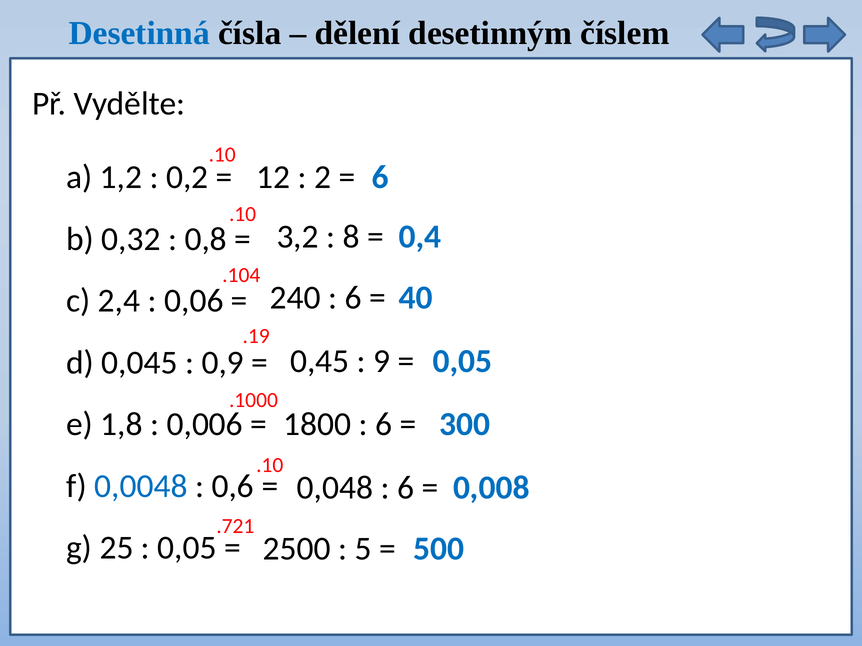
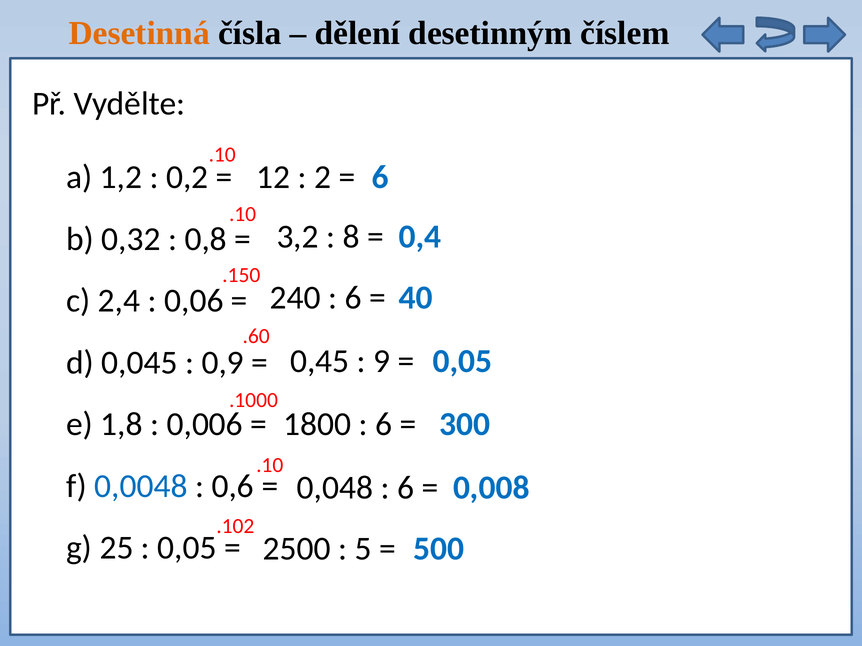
Desetinná colour: blue -> orange (139, 33)
.104: .104 -> .150 (241, 275)
.19: .19 -> .60 (256, 336)
.721: .721 -> .102 (235, 527)
